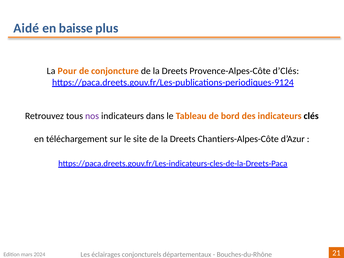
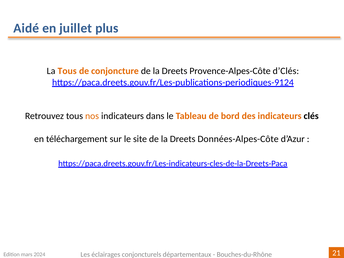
baisse: baisse -> juillet (76, 28)
La Pour: Pour -> Tous (67, 71)
nos colour: purple -> orange (92, 116)
Chantiers-Alpes-Côte: Chantiers-Alpes-Côte -> Données-Alpes-Côte (238, 139)
